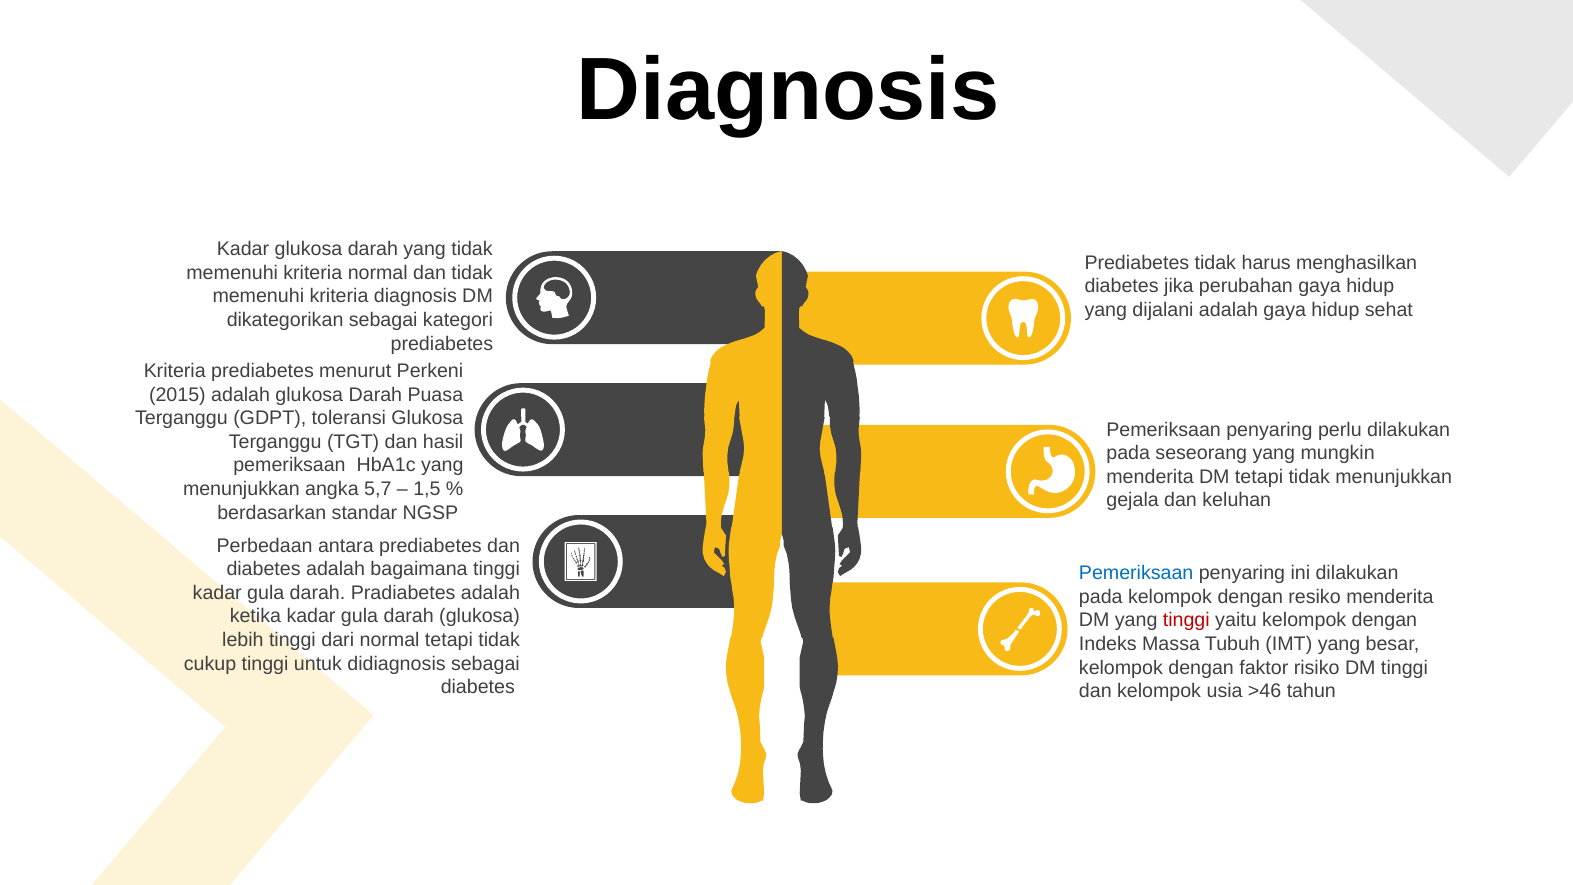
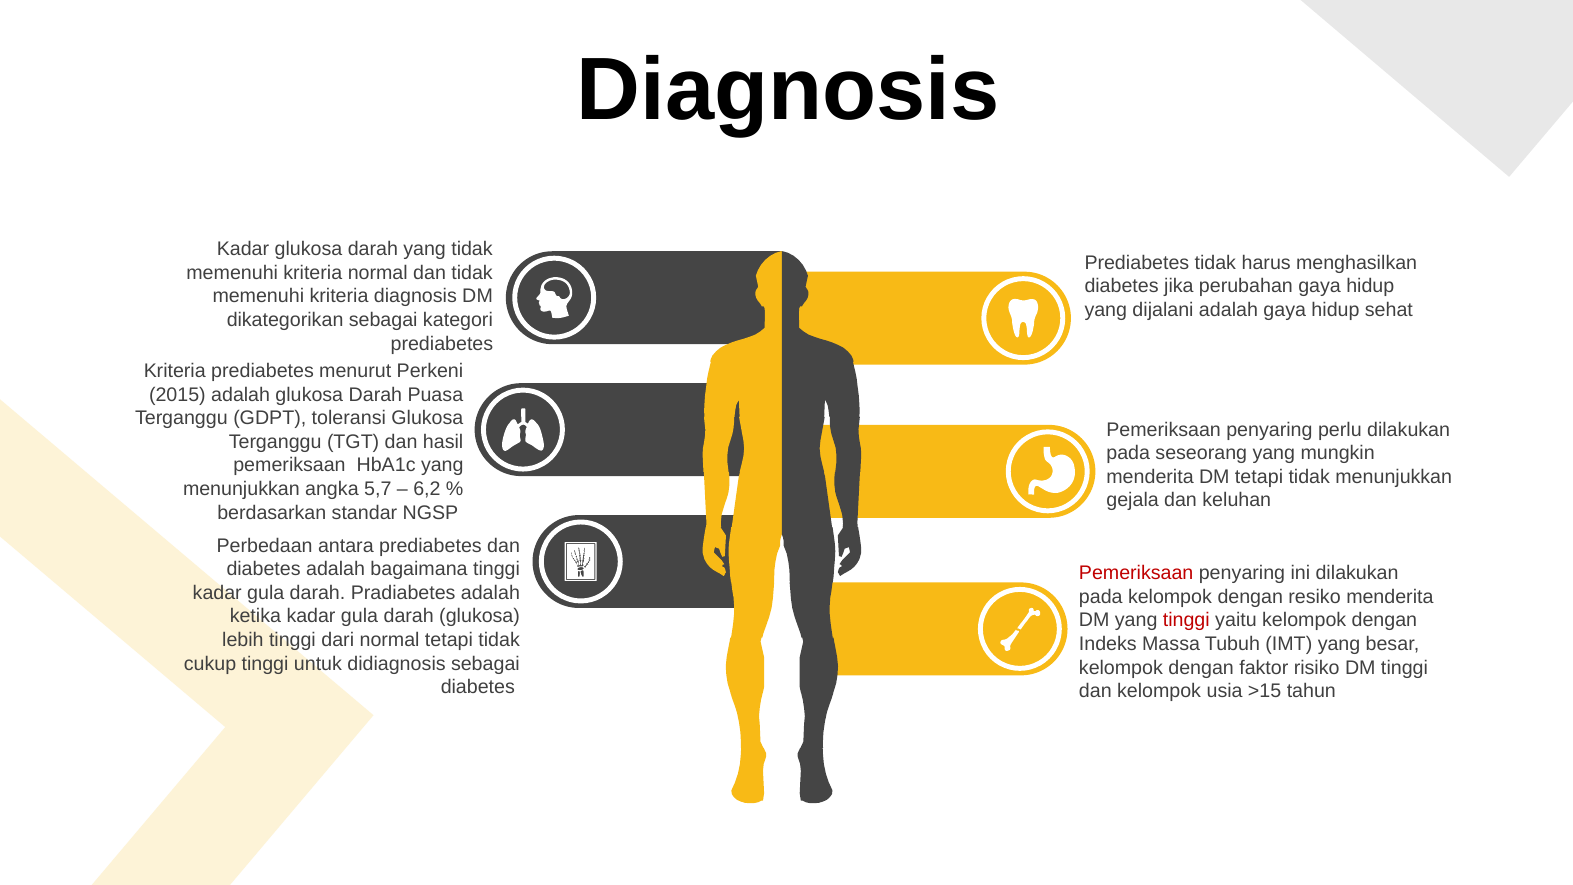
1,5: 1,5 -> 6,2 (427, 489)
Pemeriksaan colour: blue -> red (1136, 573)
>46: >46 -> >15 (1265, 691)
